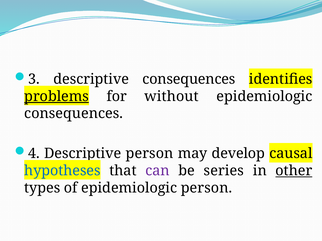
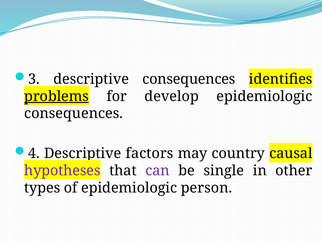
without: without -> develop (172, 97)
person: person -> factors (150, 154)
develop: develop -> country (238, 154)
hypotheses colour: blue -> purple (62, 171)
series: series -> single (224, 171)
other underline: present -> none (294, 171)
